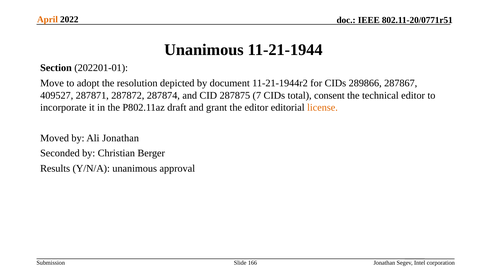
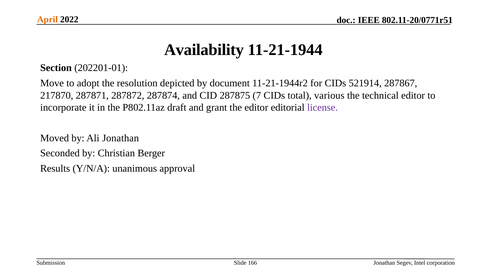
Unanimous: Unanimous -> Availability (204, 50)
289866: 289866 -> 521914 (365, 83)
409527: 409527 -> 217870 (57, 95)
consent: consent -> various (329, 95)
license colour: orange -> purple (323, 108)
